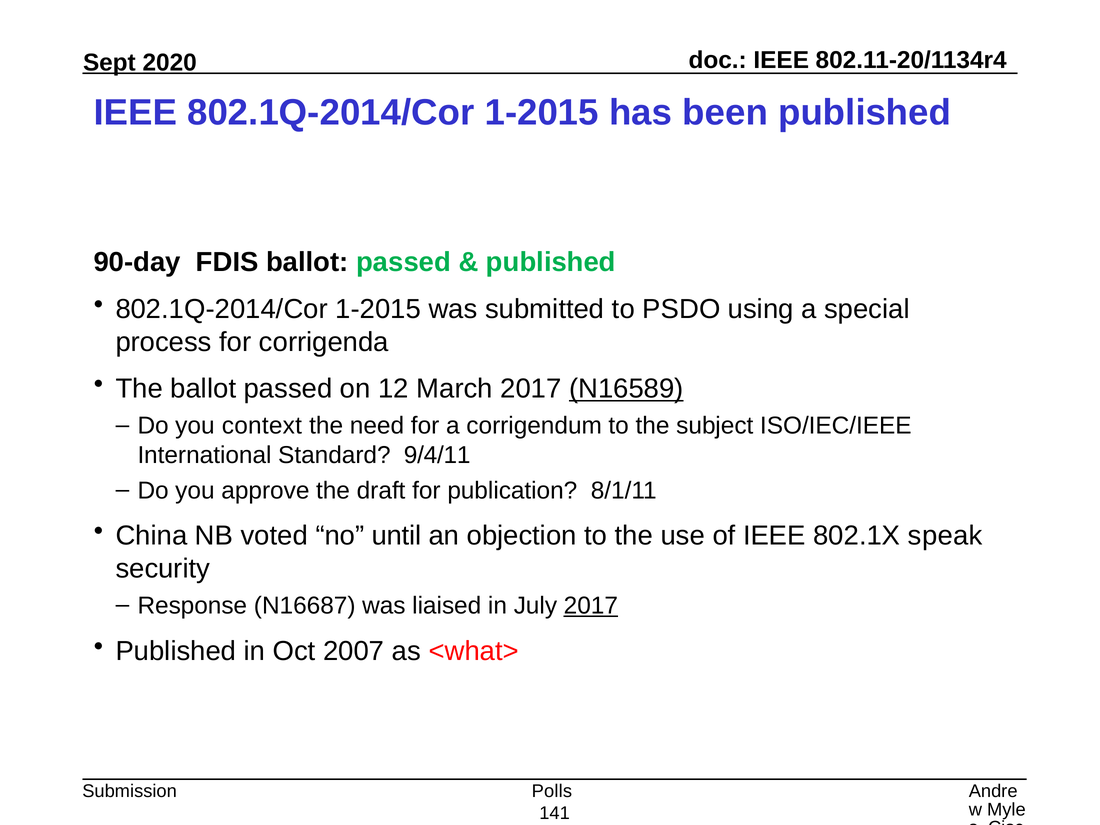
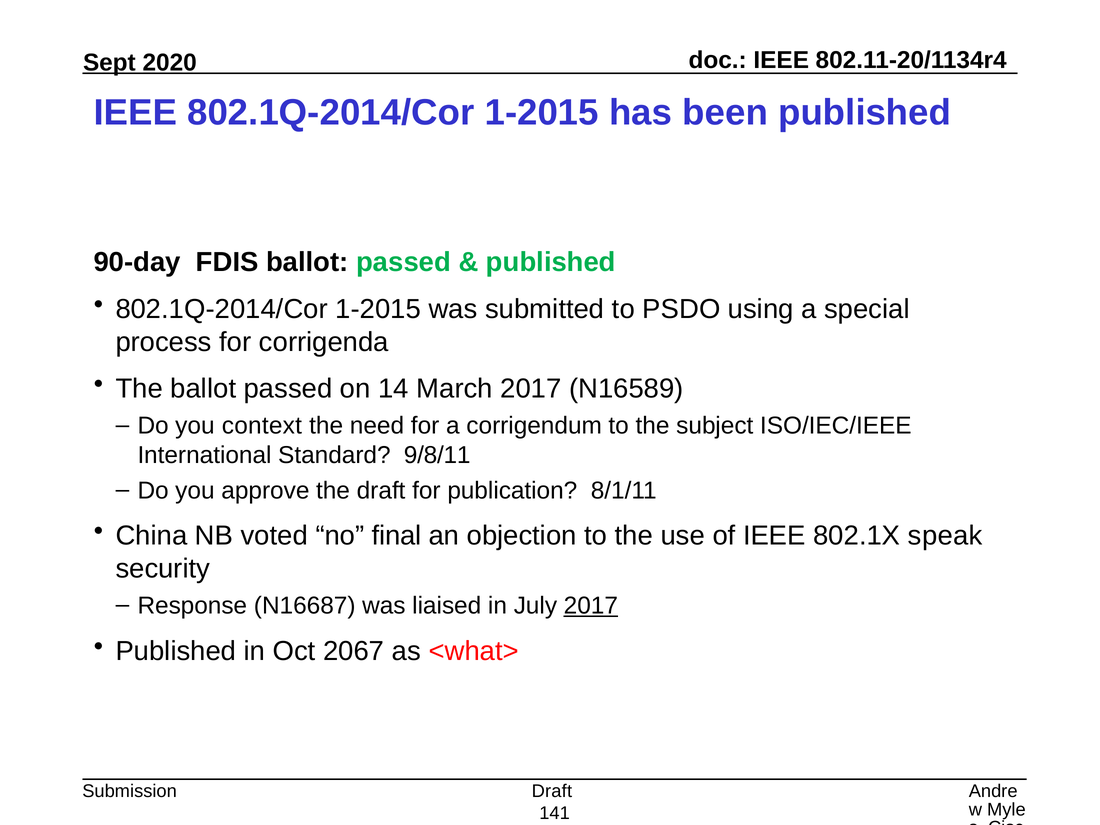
12: 12 -> 14 (393, 389)
N16589 underline: present -> none (626, 389)
9/4/11: 9/4/11 -> 9/8/11 (437, 455)
until: until -> final (397, 536)
2007: 2007 -> 2067 (354, 651)
Polls: Polls -> Draft (552, 791)
